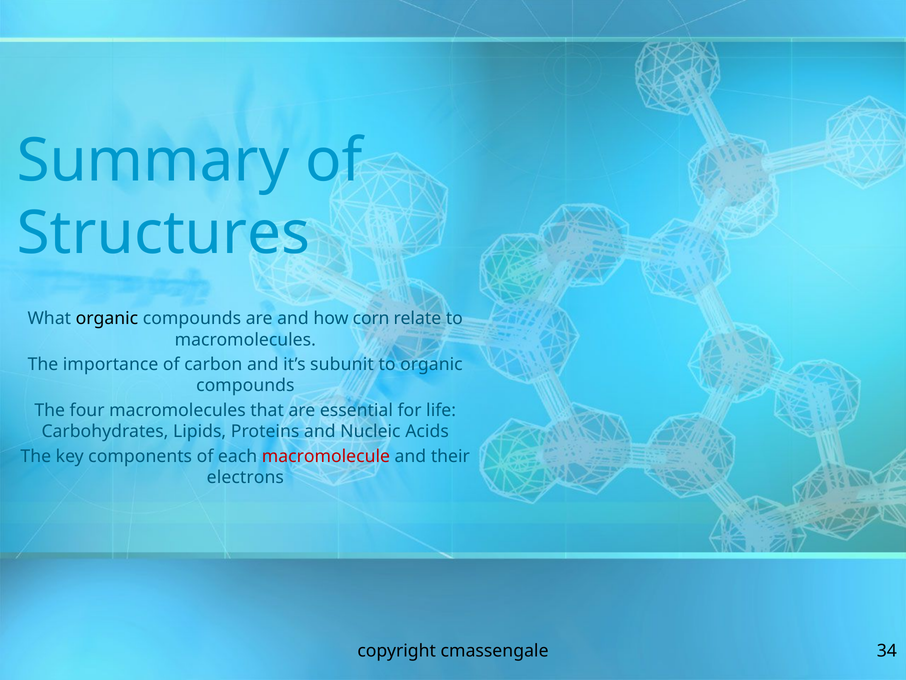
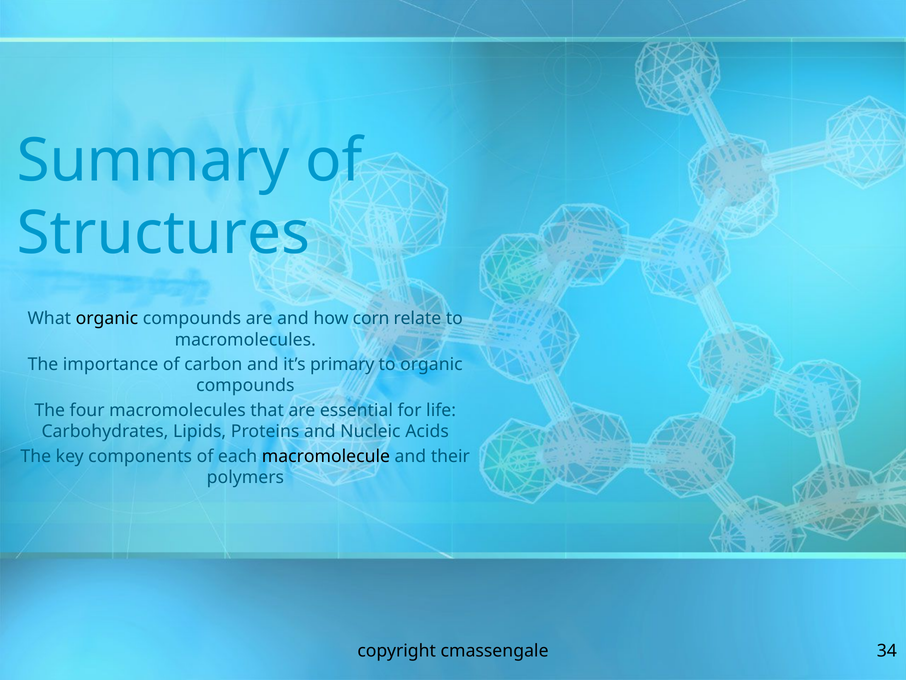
subunit: subunit -> primary (342, 364)
macromolecule colour: red -> black (326, 456)
electrons: electrons -> polymers (245, 477)
